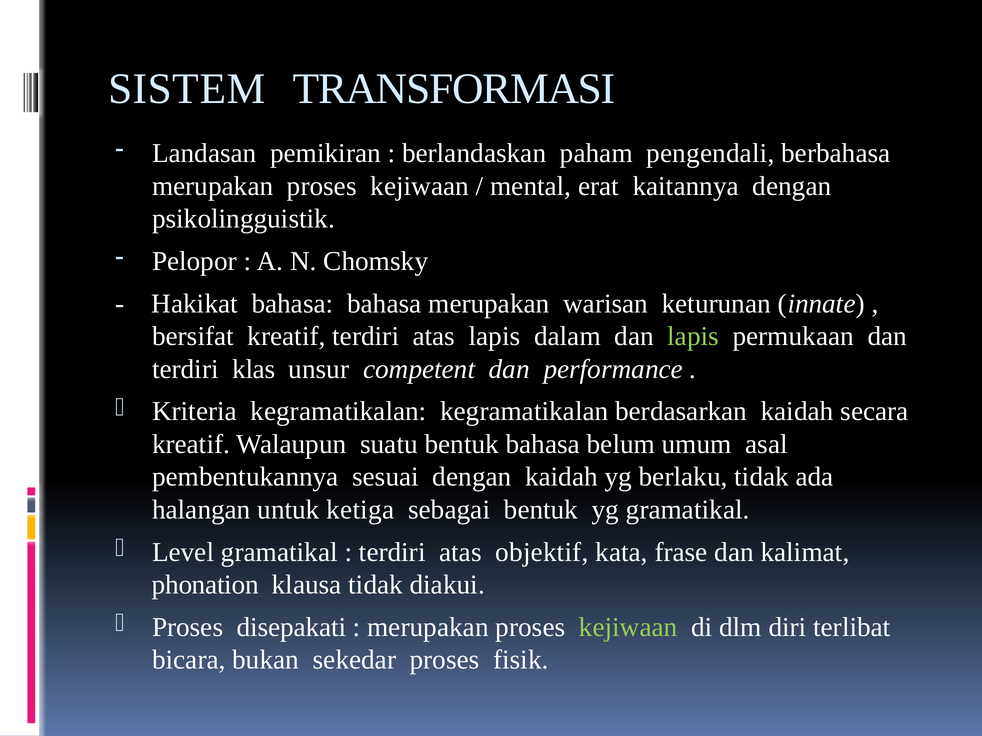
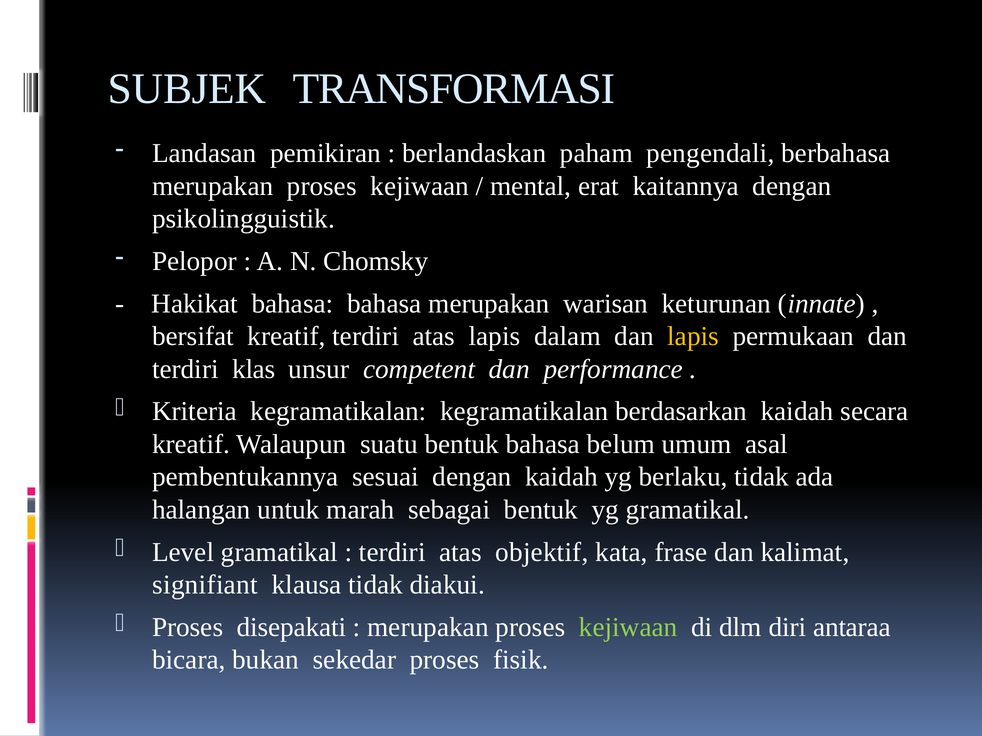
SISTEM: SISTEM -> SUBJEK (187, 89)
lapis colour: light green -> yellow (693, 337)
ketiga: ketiga -> marah (360, 510)
phonation: phonation -> signifiant (205, 585)
terlibat: terlibat -> antaraa (852, 628)
